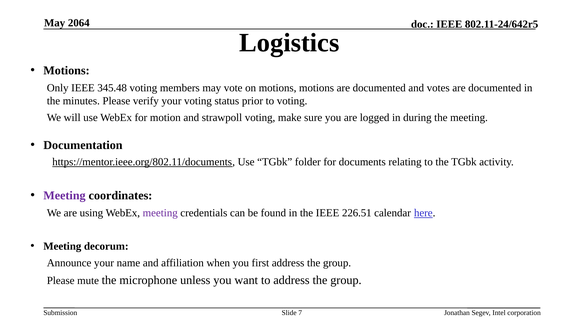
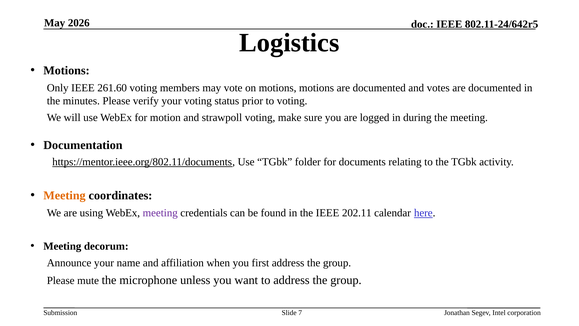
2064: 2064 -> 2026 (79, 23)
345.48: 345.48 -> 261.60 (112, 88)
Meeting colour: purple -> orange (64, 195)
226.51: 226.51 -> 202.11 (357, 213)
